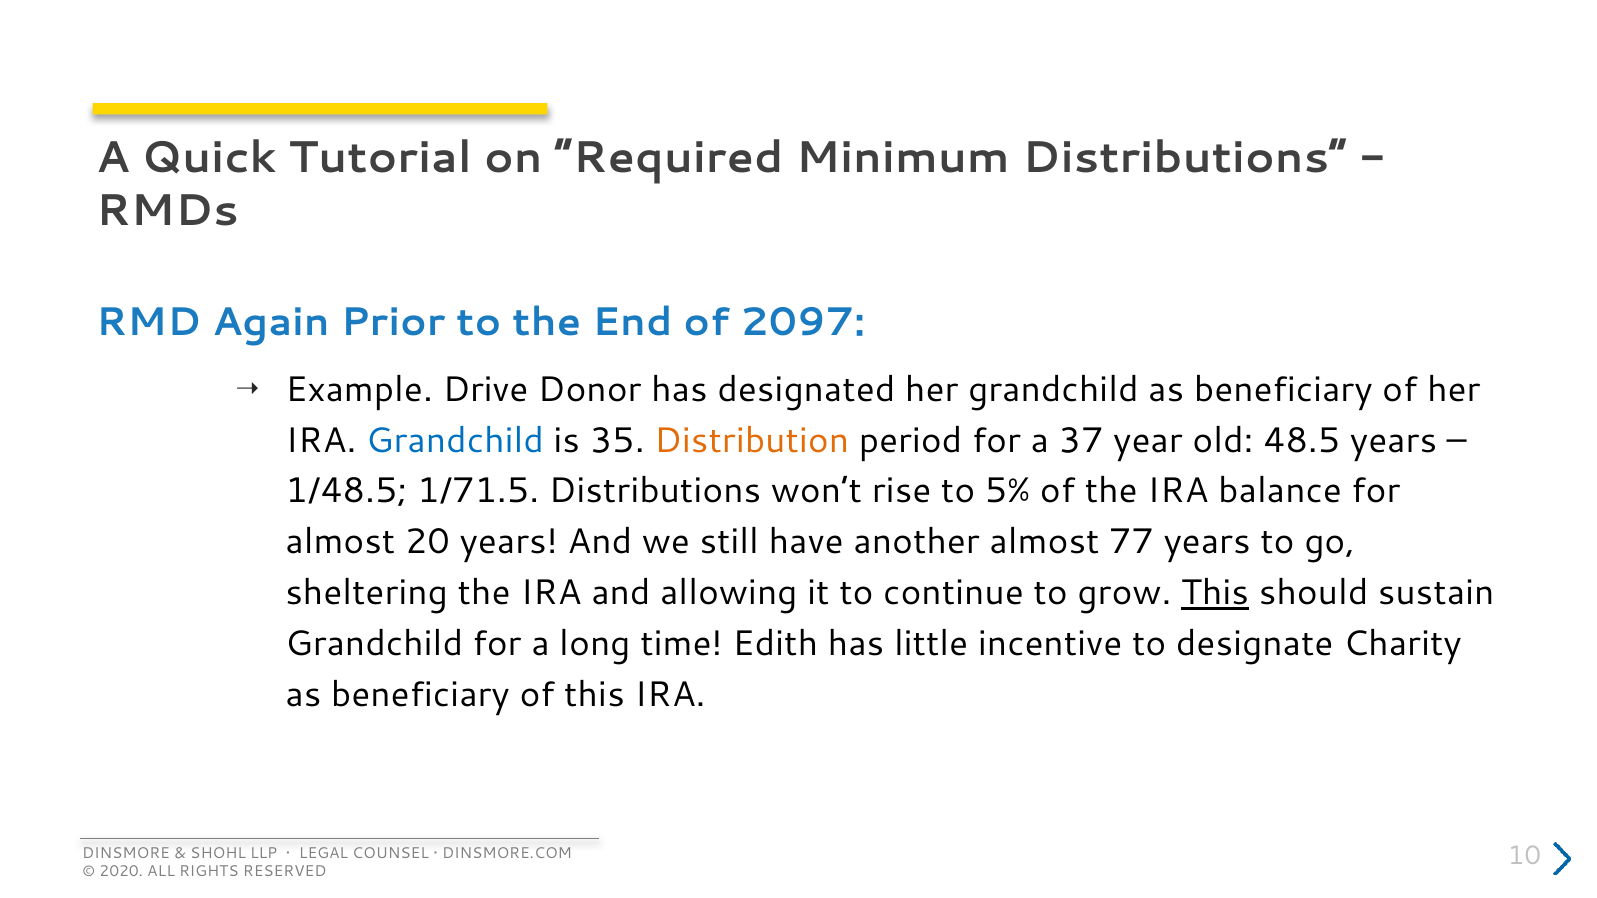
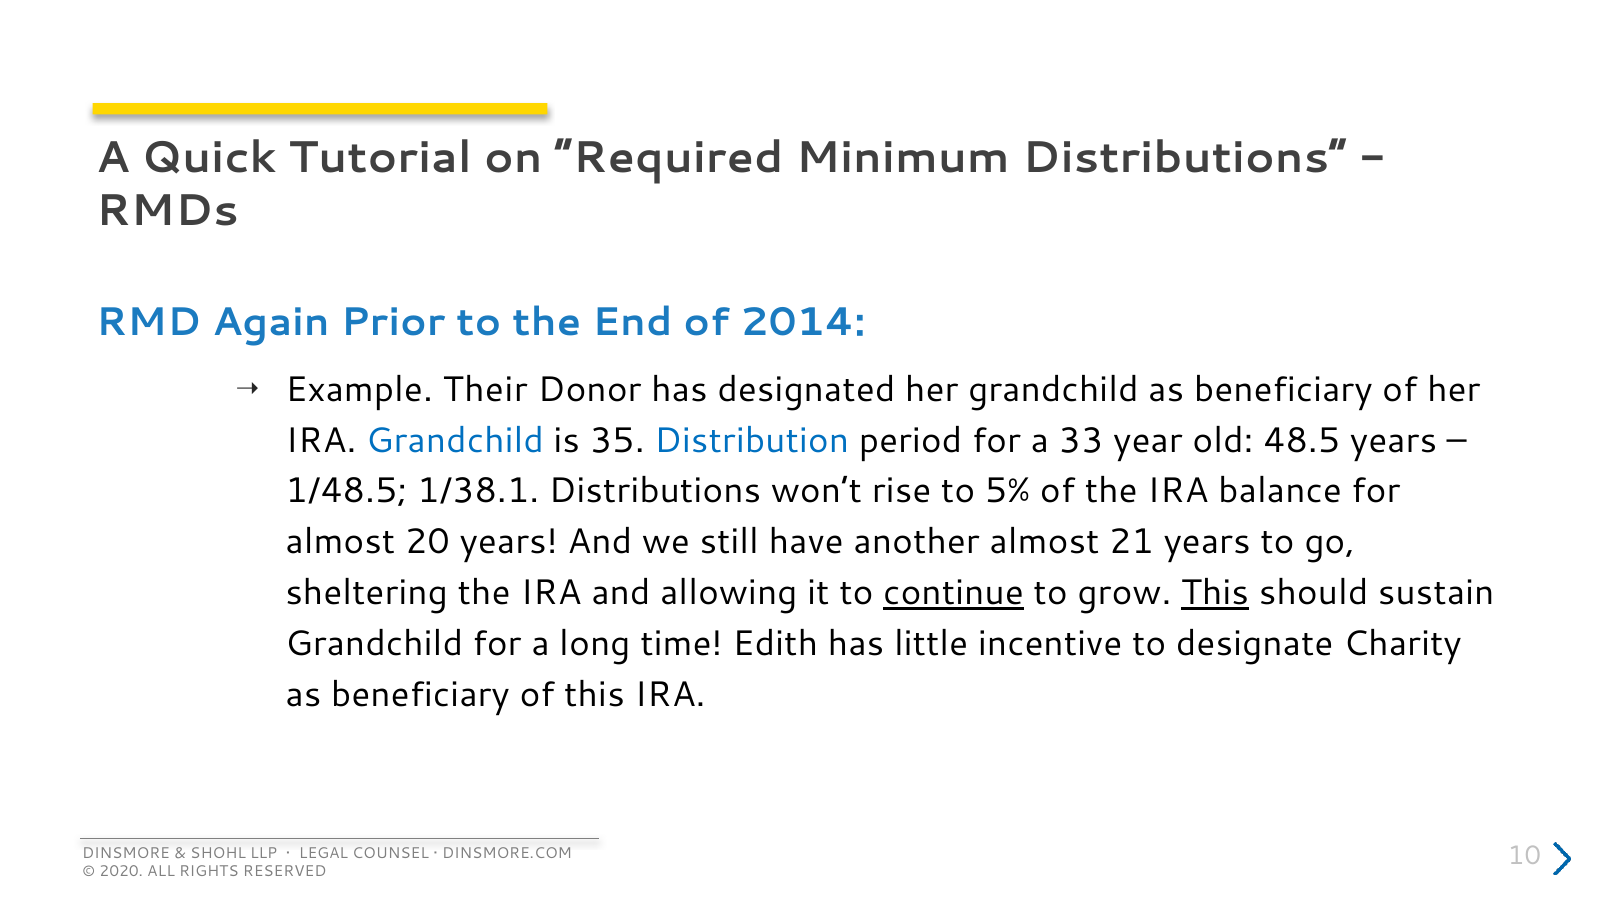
2097: 2097 -> 2014 (803, 323)
Drive: Drive -> Their (485, 389)
Distribution colour: orange -> blue (752, 440)
37: 37 -> 33 (1081, 440)
1/71.5: 1/71.5 -> 1/38.1 (478, 491)
77: 77 -> 21 (1131, 542)
continue underline: none -> present (954, 593)
